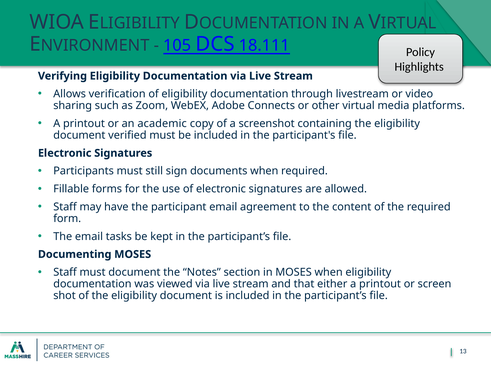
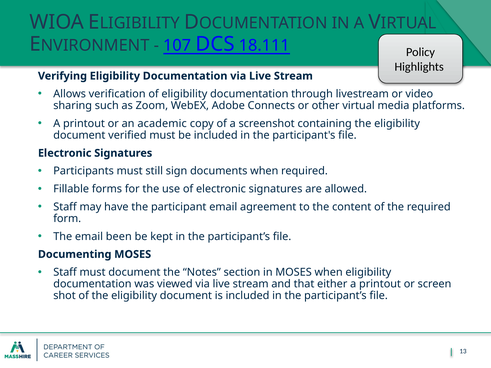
105: 105 -> 107 (177, 45)
tasks: tasks -> been (119, 237)
